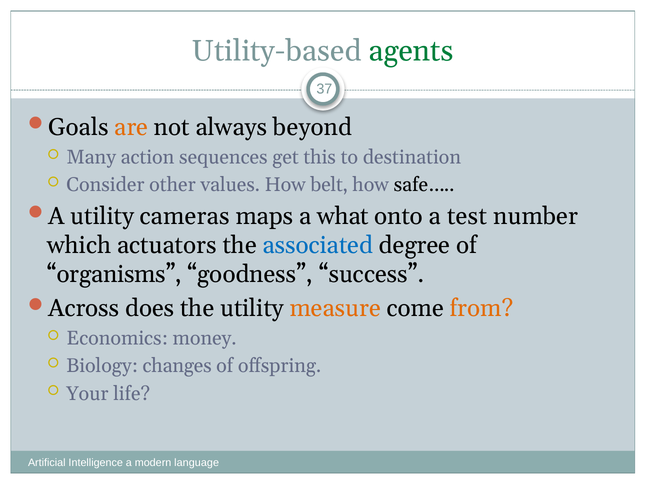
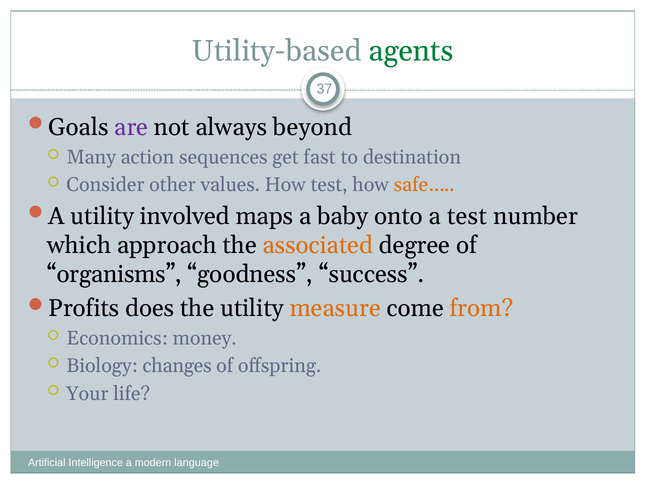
are colour: orange -> purple (131, 127)
this: this -> fast (320, 157)
How belt: belt -> test (329, 185)
safe… colour: black -> orange (424, 185)
cameras: cameras -> involved (185, 217)
what: what -> baby (343, 217)
actuators: actuators -> approach (167, 246)
associated colour: blue -> orange (318, 246)
Across: Across -> Profits (84, 309)
